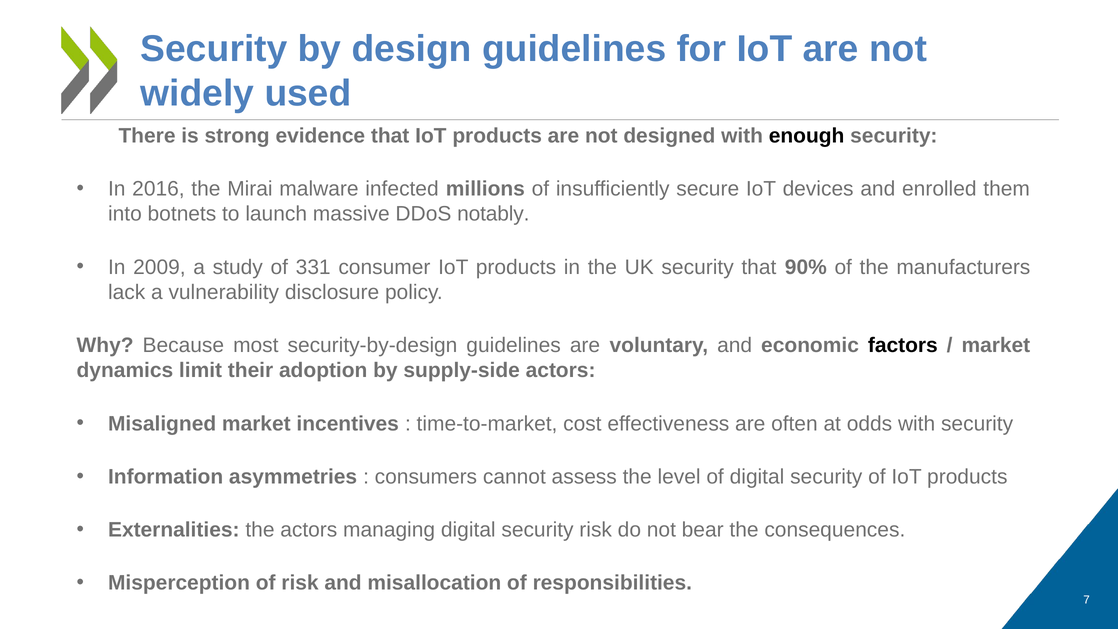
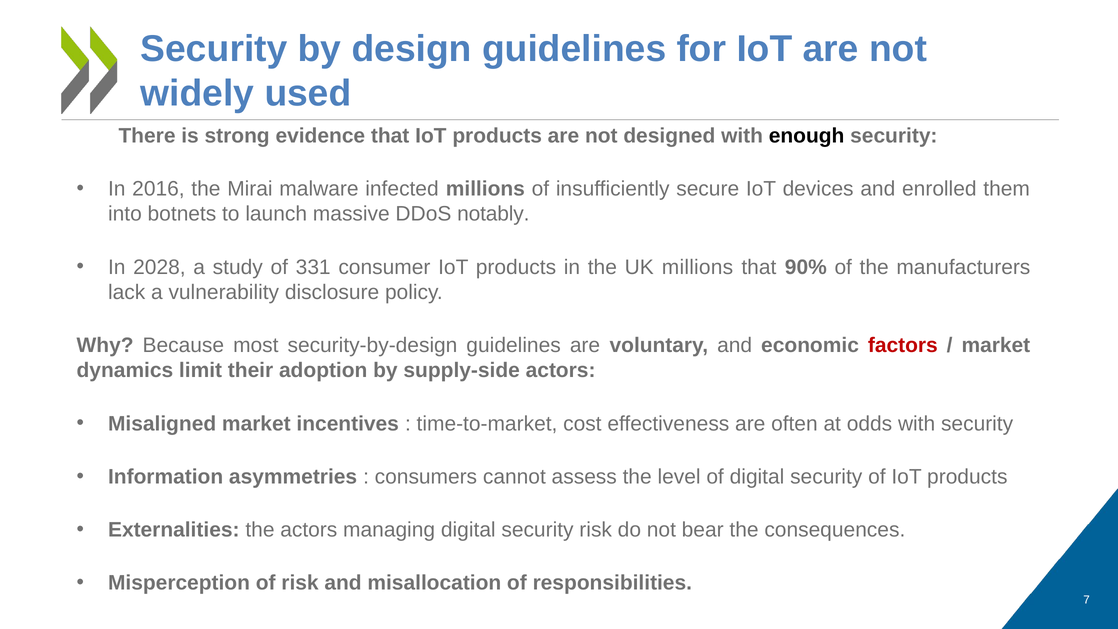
2009: 2009 -> 2028 (159, 267)
UK security: security -> millions (698, 267)
factors colour: black -> red (903, 345)
